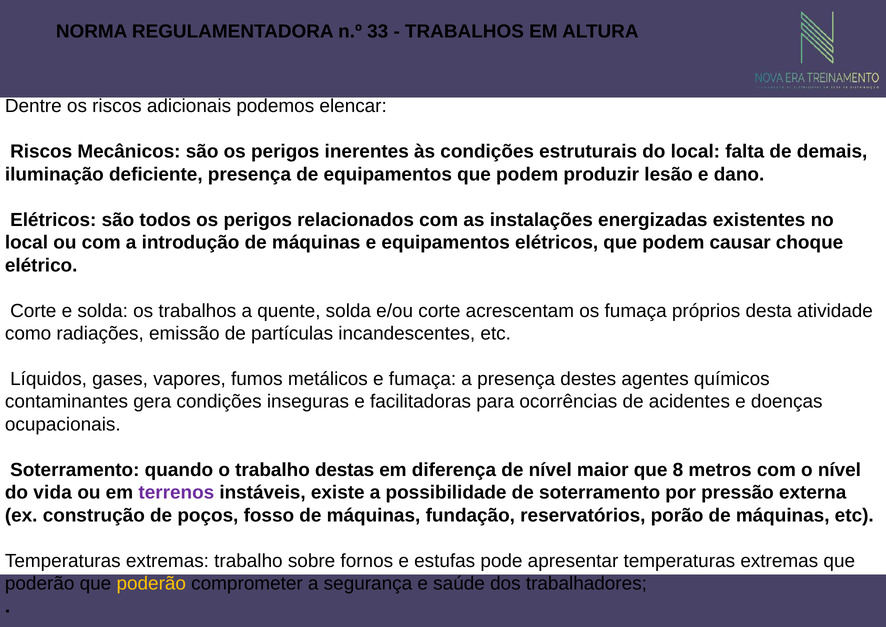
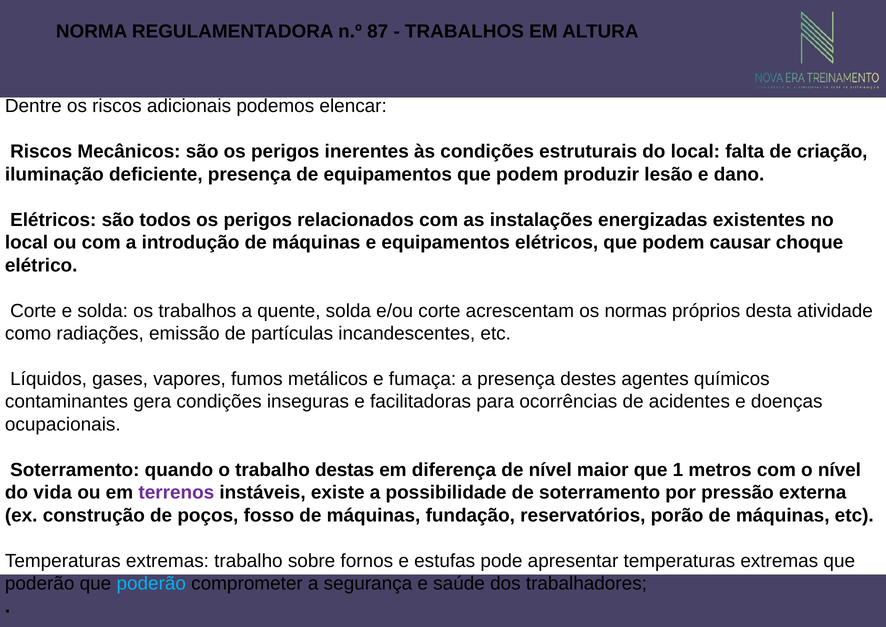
33: 33 -> 87 (378, 31)
demais: demais -> criação (832, 152)
os fumaça: fumaça -> normas (636, 311)
8: 8 -> 1 (678, 470)
poderão colour: yellow -> light blue (151, 584)
